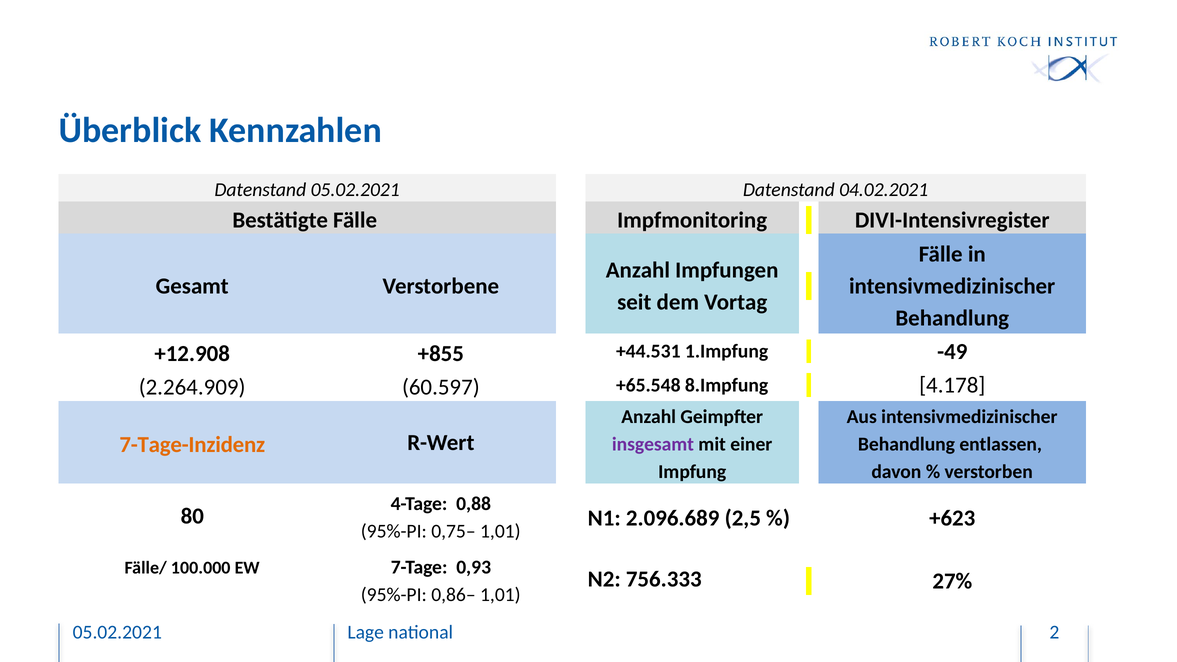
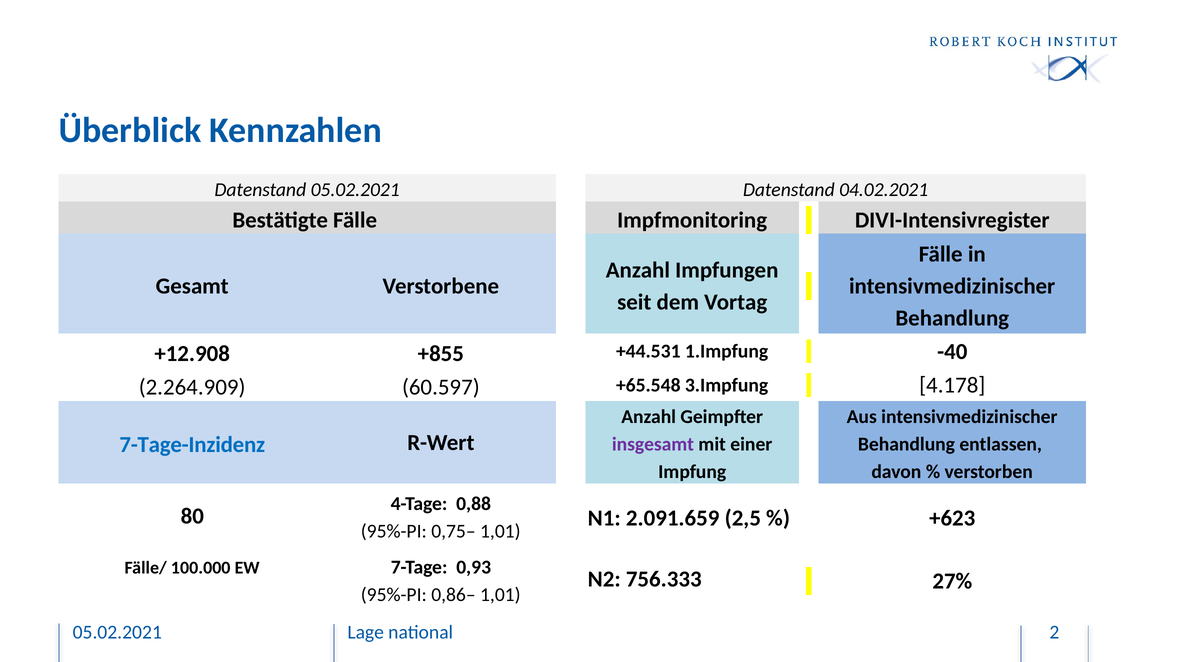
-49: -49 -> -40 (952, 352)
8.Impfung: 8.Impfung -> 3.Impfung (727, 385)
7-Tage-Inzidenz colour: orange -> blue (192, 445)
2.096.689: 2.096.689 -> 2.091.659 (673, 518)
